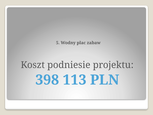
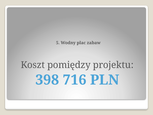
podniesie: podniesie -> pomiędzy (69, 65)
113: 113 -> 716 (75, 80)
